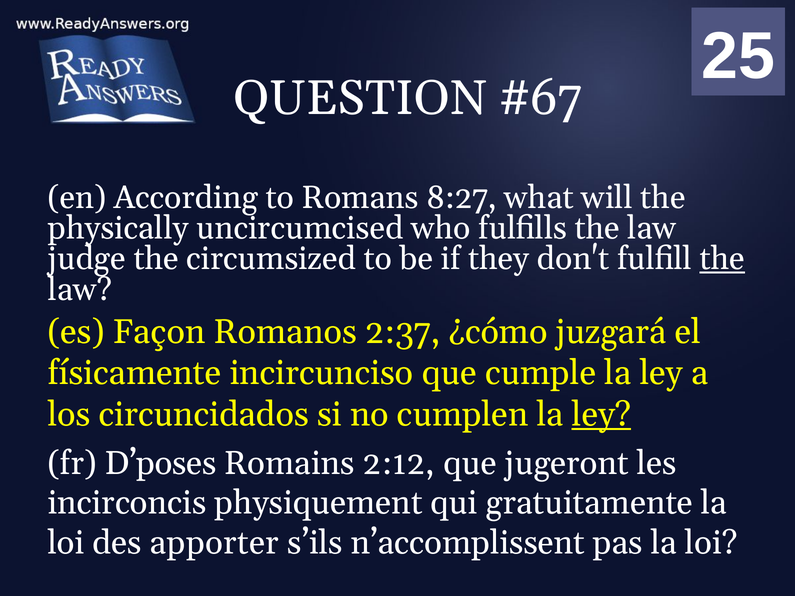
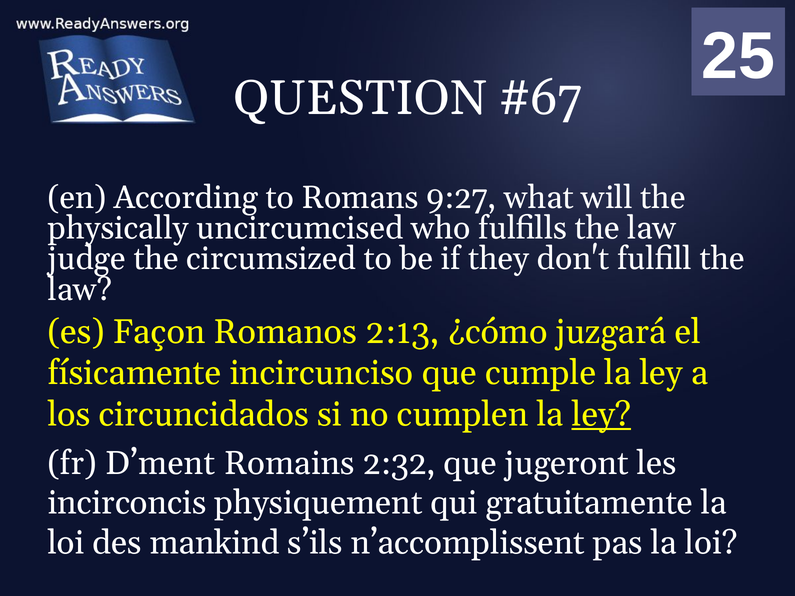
8:27: 8:27 -> 9:27 (461, 198)
the underline: present -> none (722, 259)
2:37: 2:37 -> 2:13 (403, 332)
D’poses: D’poses -> D’ment (160, 463)
2:12: 2:12 -> 2:32 (399, 463)
apporter: apporter -> mankind (215, 543)
